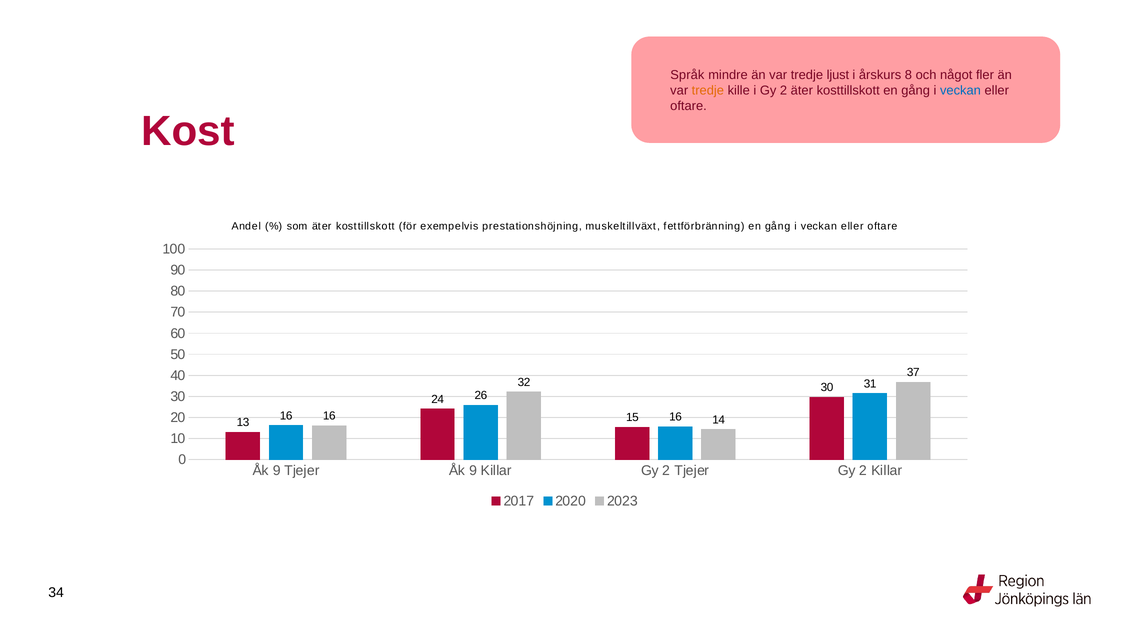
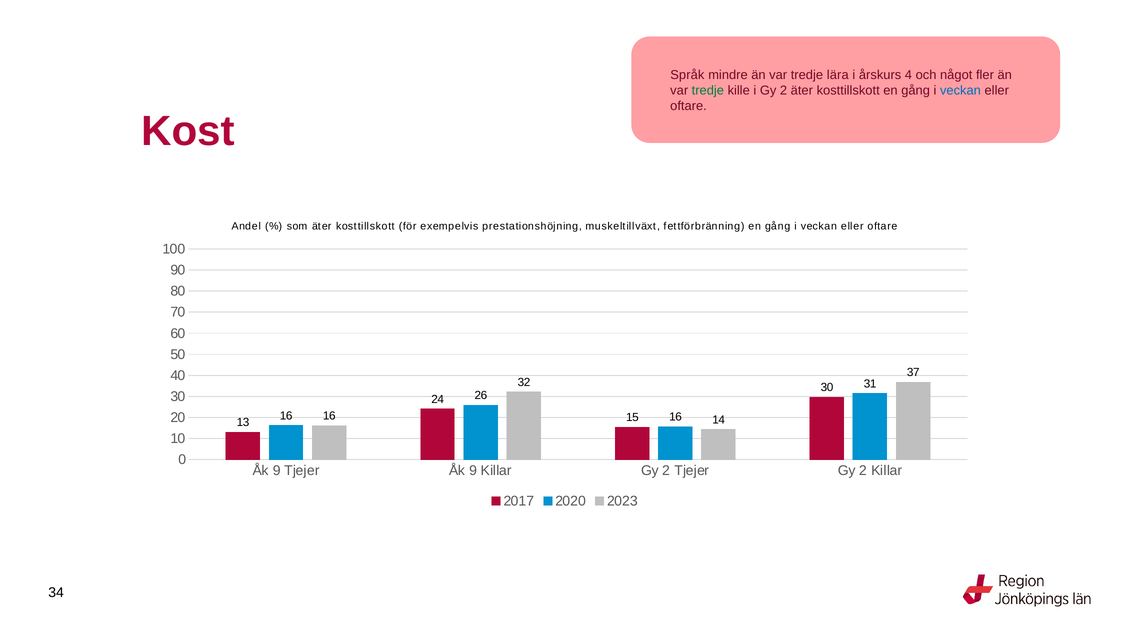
ljust: ljust -> lära (838, 75)
8: 8 -> 4 (908, 75)
tredje colour: orange -> green (708, 91)
